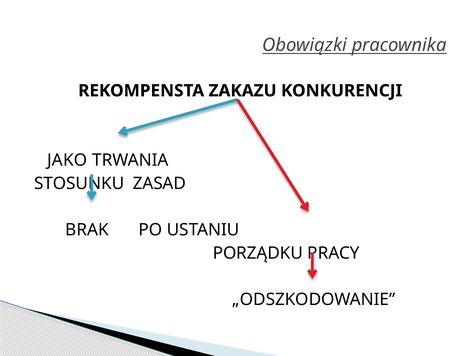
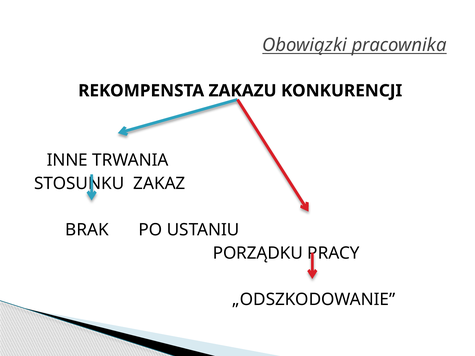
JAKO: JAKO -> INNE (67, 160)
ZASAD: ZASAD -> ZAKAZ (159, 184)
